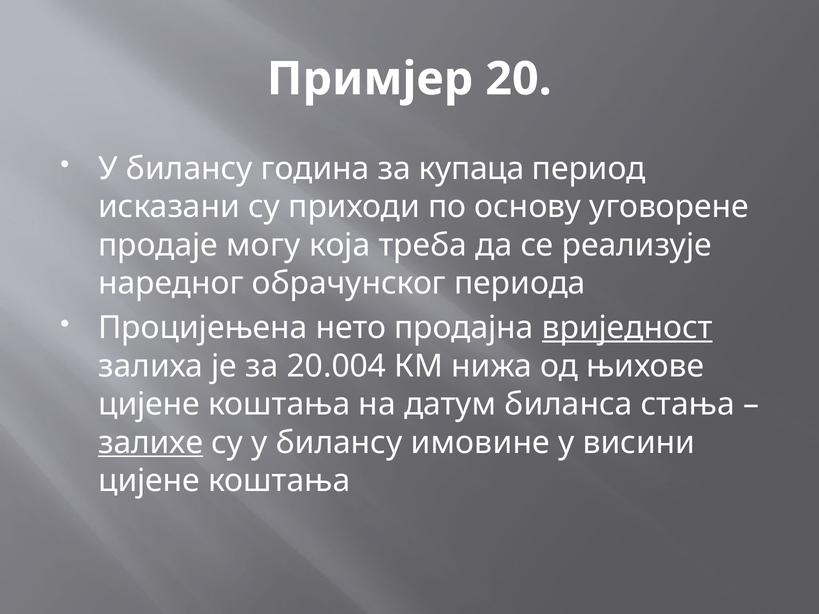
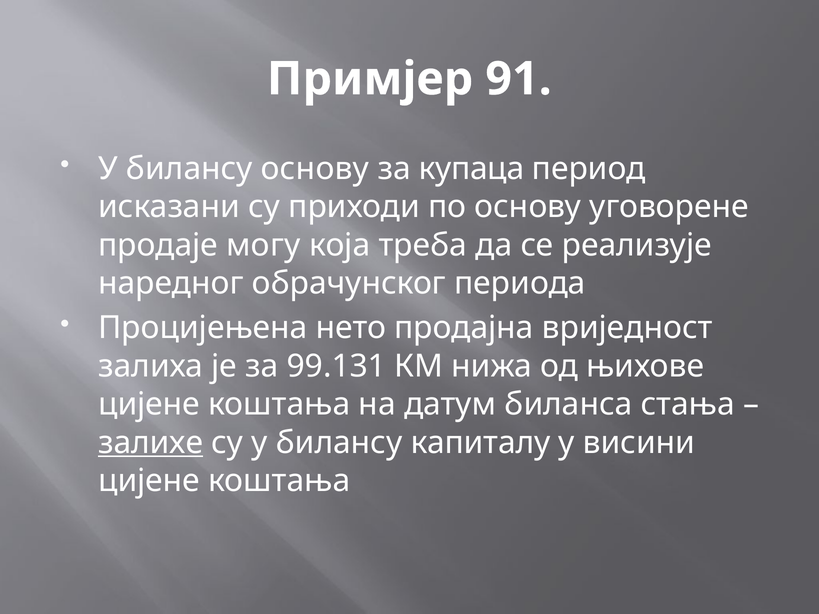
20: 20 -> 91 (519, 79)
билансу година: година -> основу (315, 169)
вриједност underline: present -> none (627, 328)
20.004: 20.004 -> 99.131 (336, 366)
имовине: имовине -> капиталу (480, 443)
